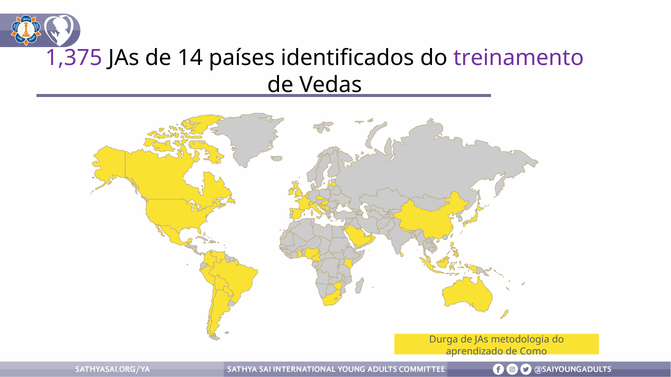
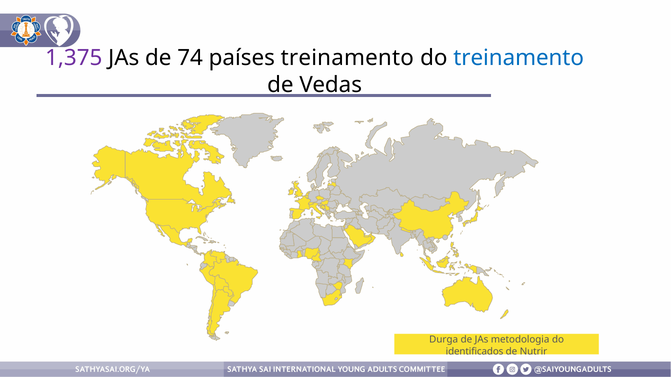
14: 14 -> 74 (190, 58)
países identificados: identificados -> treinamento (347, 58)
treinamento colour: purple -> blue (519, 58)
aprendizado: aprendizado -> identificados (475, 352)
Como: Como -> Nutrir (534, 352)
